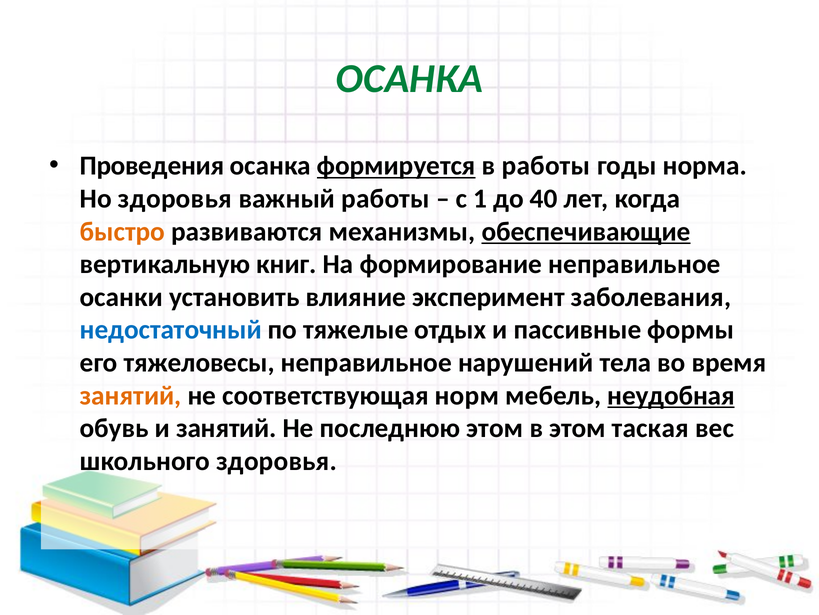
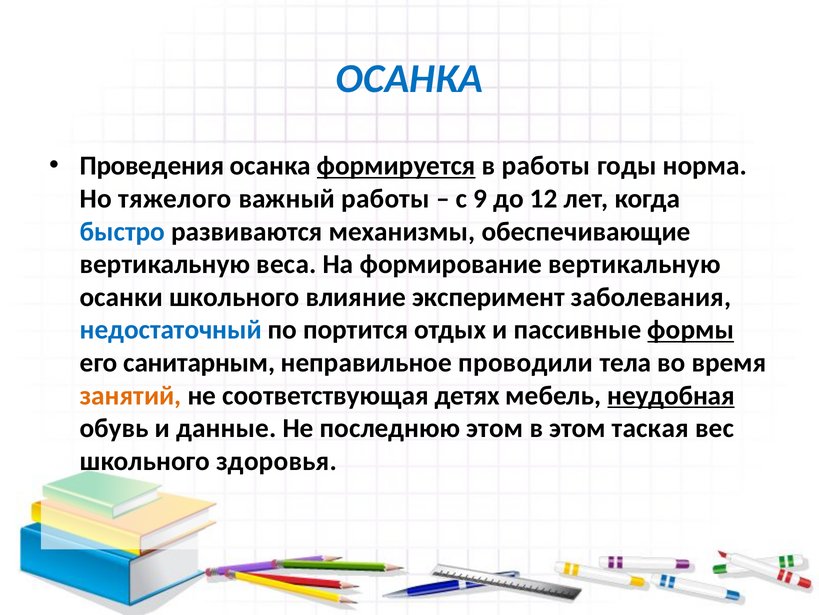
ОСАНКА colour: green -> blue (409, 79)
Но здоровья: здоровья -> тяжелого (175, 198)
1: 1 -> 9 (480, 198)
40: 40 -> 12 (544, 198)
быстро colour: orange -> blue (122, 231)
обеспечивающие underline: present -> none (586, 231)
книг: книг -> веса (286, 264)
формирование неправильное: неправильное -> вертикальную (634, 264)
осанки установить: установить -> школьного (234, 297)
тяжелые: тяжелые -> портится (356, 330)
формы underline: none -> present (691, 330)
тяжеловесы: тяжеловесы -> санитарным (199, 362)
нарушений: нарушений -> проводили (526, 362)
норм: норм -> детях (467, 395)
и занятий: занятий -> данные (226, 428)
